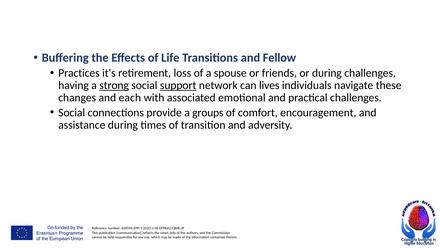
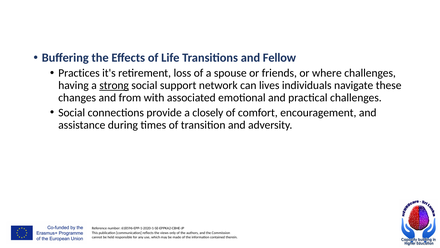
or during: during -> where (327, 73)
support underline: present -> none (178, 85)
each: each -> from (130, 98)
groups: groups -> closely (208, 112)
